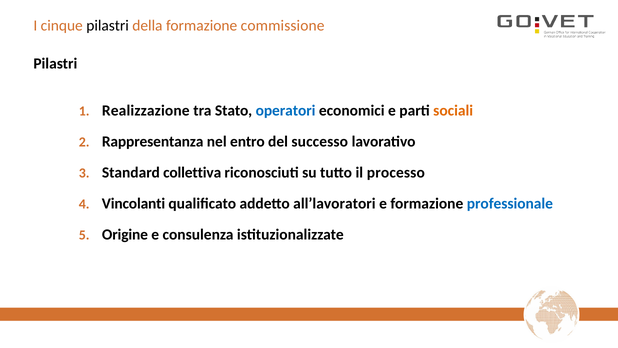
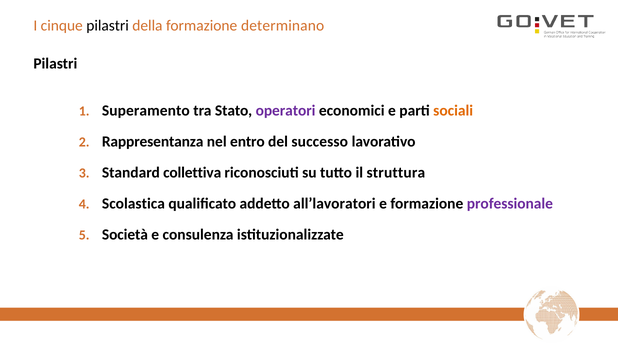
commissione: commissione -> determinano (283, 25)
Realizzazione: Realizzazione -> Superamento (146, 110)
operatori colour: blue -> purple (286, 110)
processo: processo -> struttura (396, 172)
Vincolanti: Vincolanti -> Scolastica (133, 204)
professionale colour: blue -> purple (510, 204)
Origine: Origine -> Società (125, 235)
